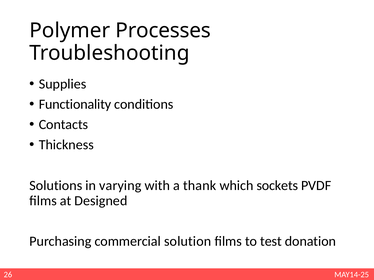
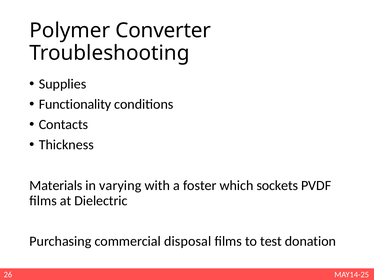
Processes: Processes -> Converter (163, 31)
Solutions: Solutions -> Materials (56, 186)
thank: thank -> foster (200, 186)
Designed: Designed -> Dielectric (101, 201)
solution: solution -> disposal (188, 242)
